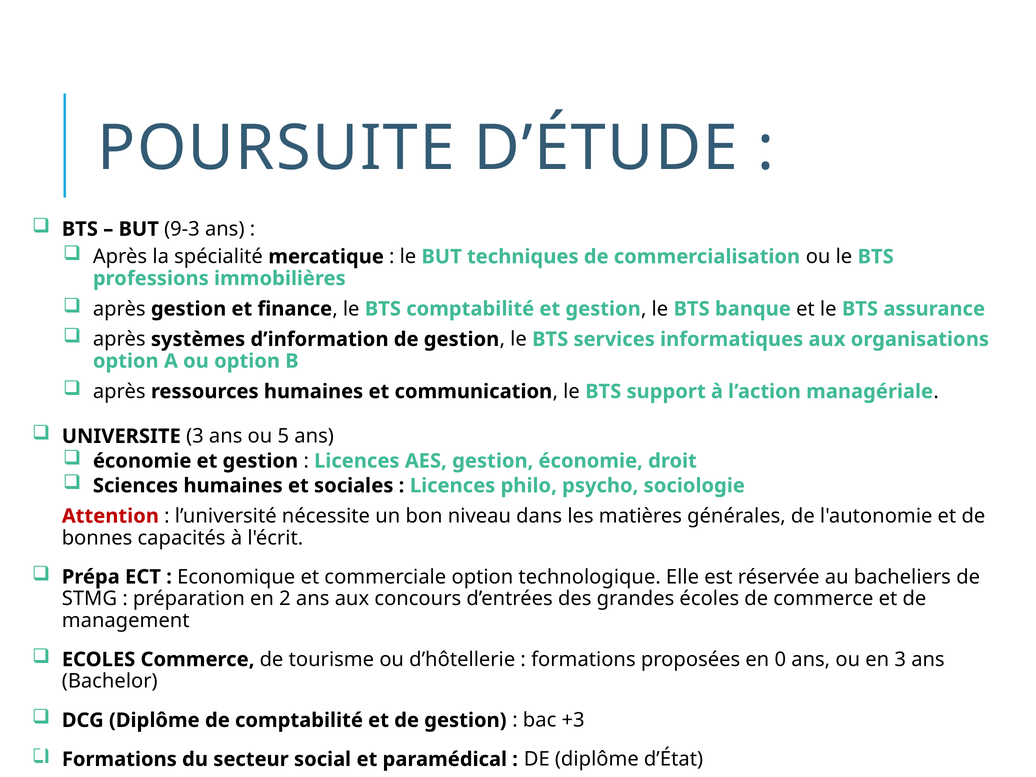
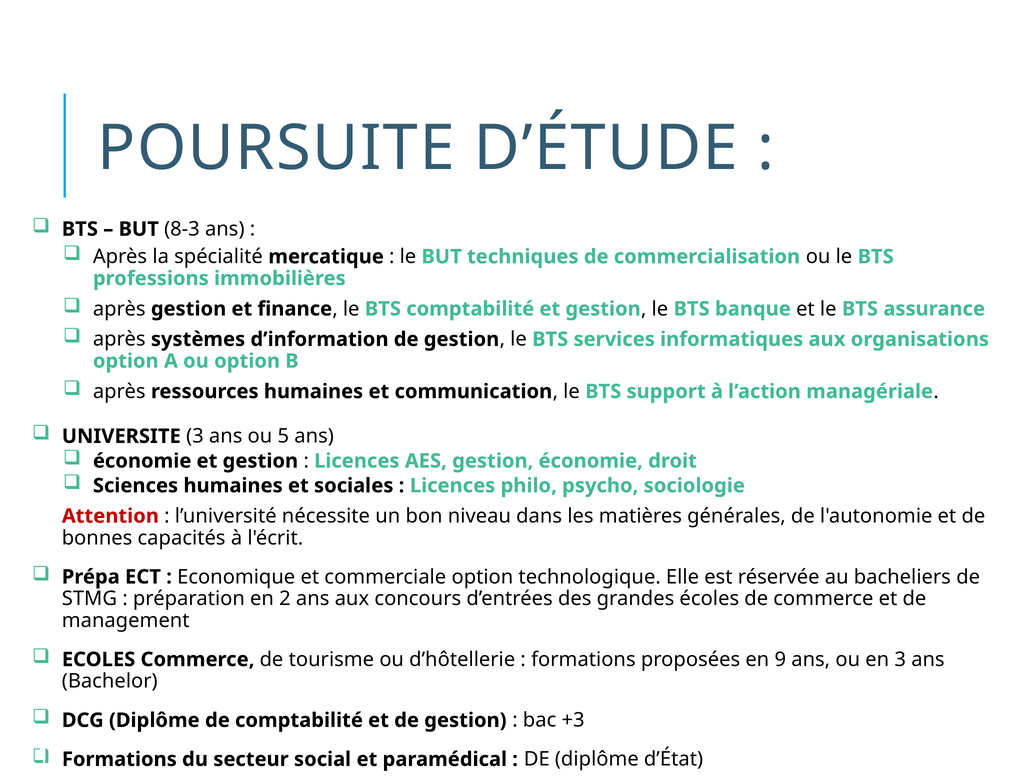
9-3: 9-3 -> 8-3 (182, 229)
0: 0 -> 9 (780, 659)
